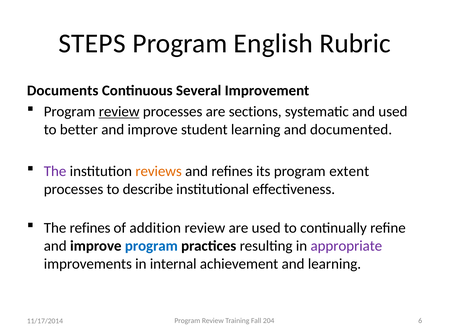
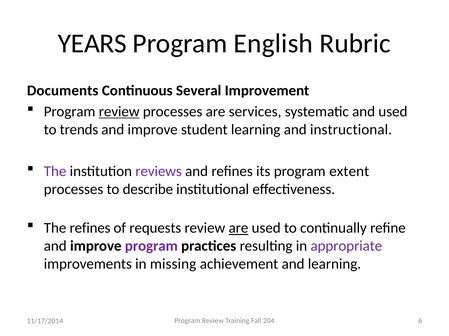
STEPS: STEPS -> YEARS (92, 43)
sections: sections -> services (255, 112)
better: better -> trends (79, 130)
documented: documented -> instructional (351, 130)
reviews colour: orange -> purple (159, 172)
addition: addition -> requests (155, 229)
are underline: none -> present (238, 229)
program colour: blue -> purple (151, 246)
internal: internal -> missing (173, 264)
